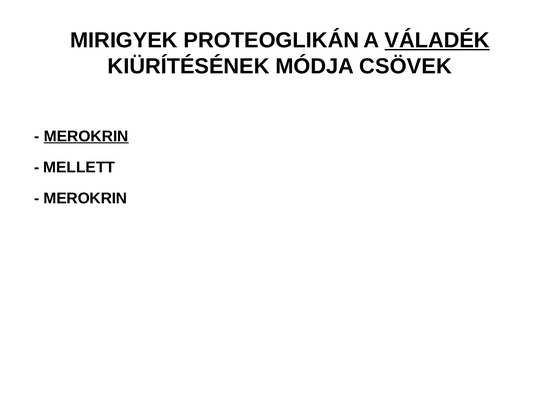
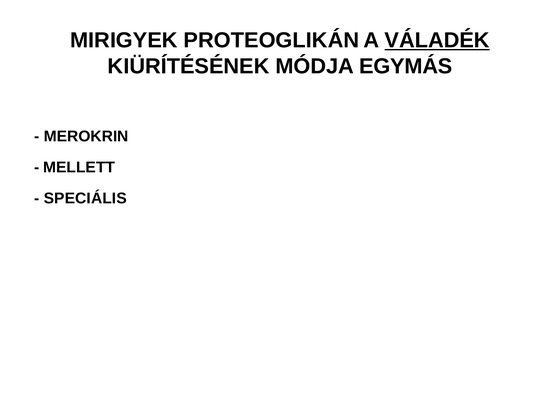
CSÖVEK: CSÖVEK -> EGYMÁS (406, 66)
MEROKRIN underline: present -> none (86, 136)
MEROKRIN: MEROKRIN -> SPECIÁLIS (85, 198)
